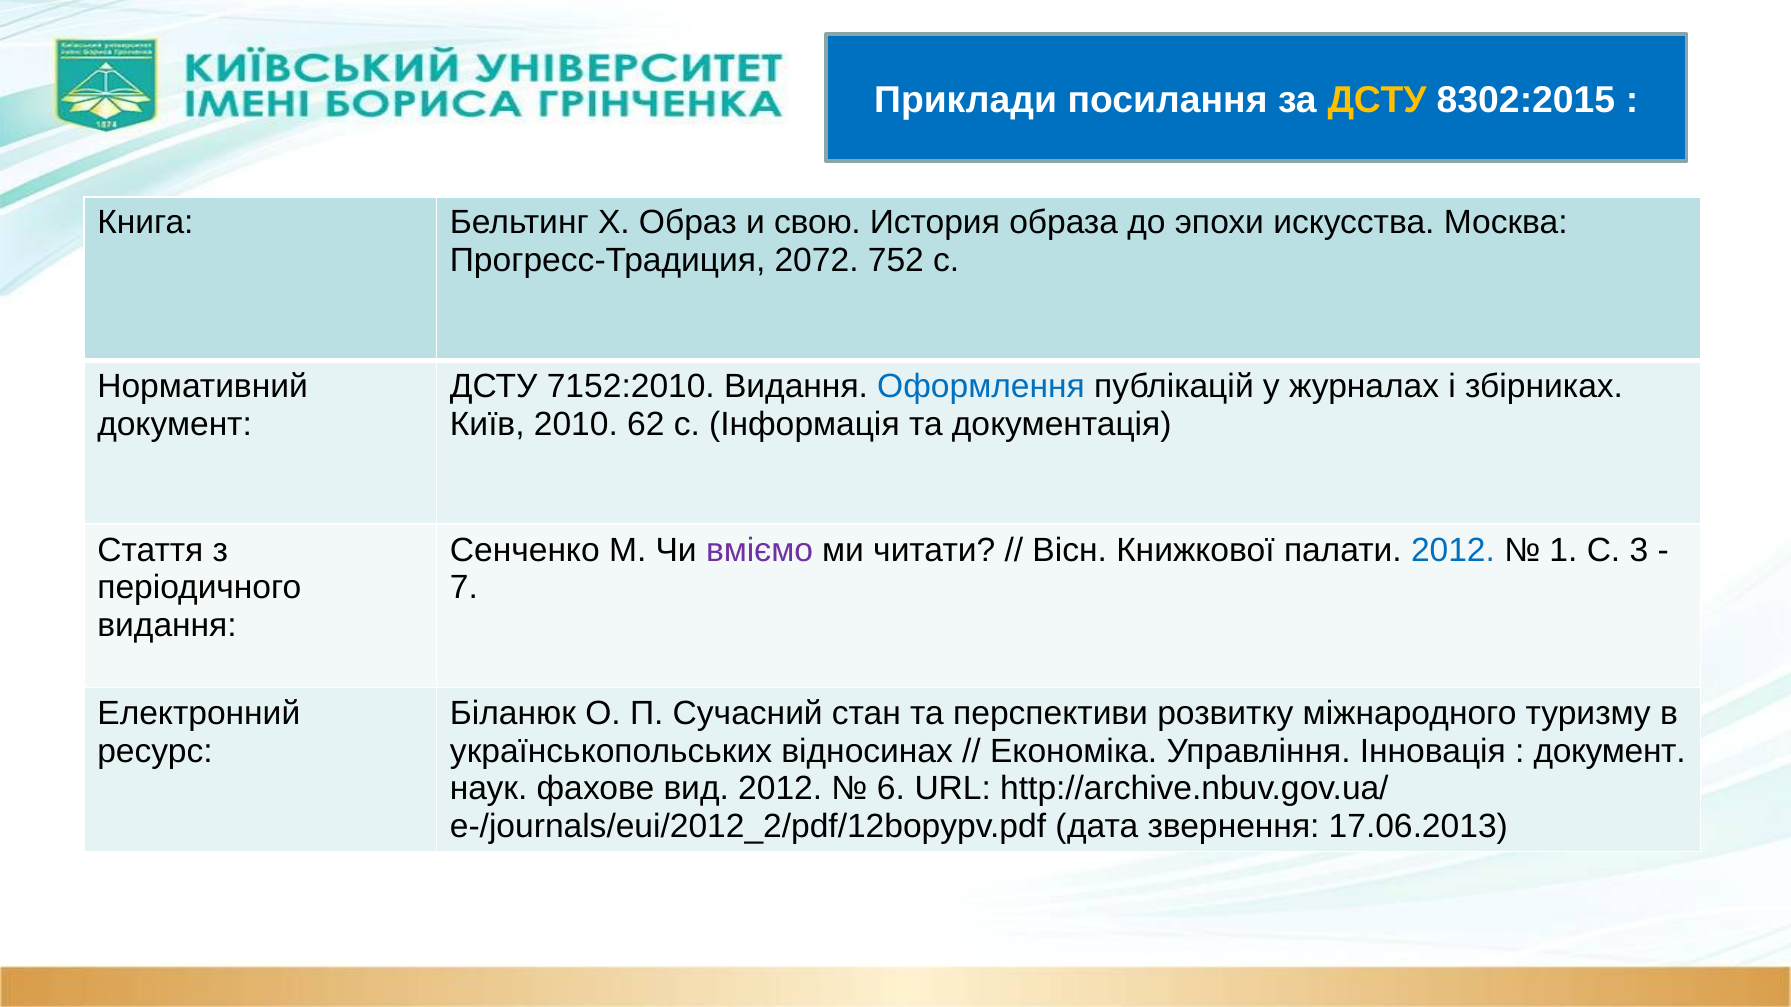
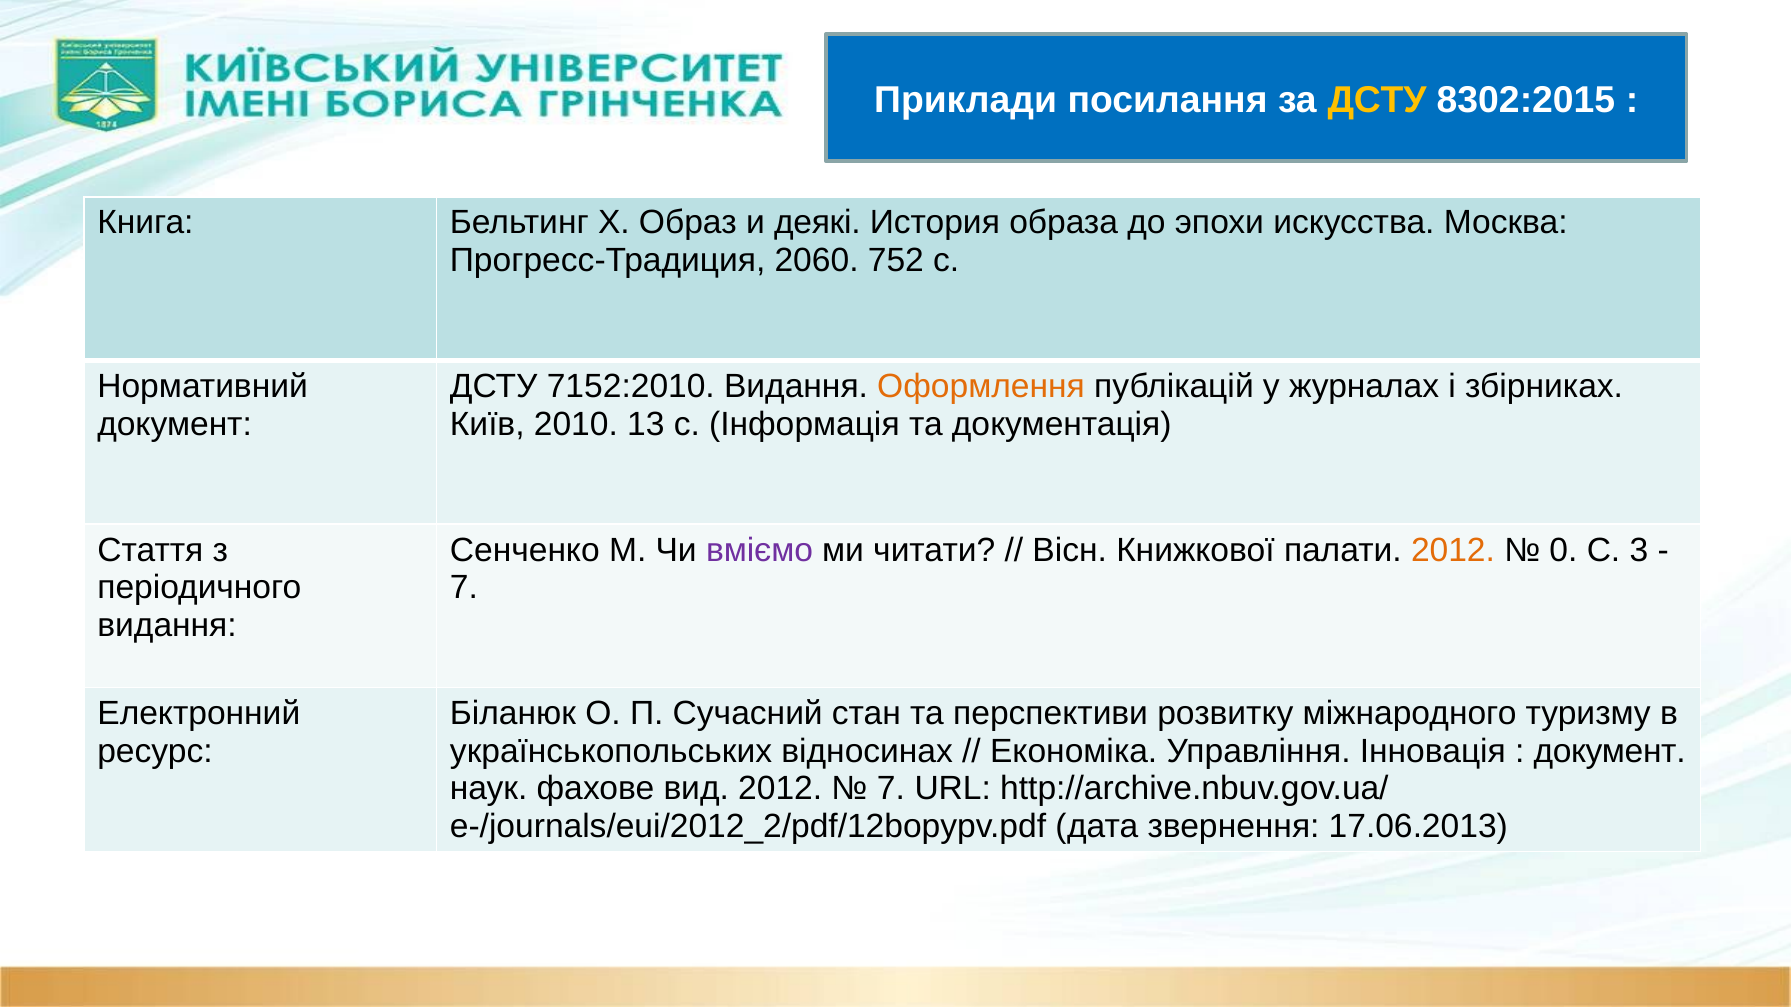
свою: свою -> деякі (817, 223)
2072: 2072 -> 2060 (817, 261)
Оформлення colour: blue -> orange (981, 387)
62: 62 -> 13 (646, 424)
2012 colour: blue -> orange (1453, 550)
1: 1 -> 0 (1563, 550)
6: 6 -> 7 (891, 789)
